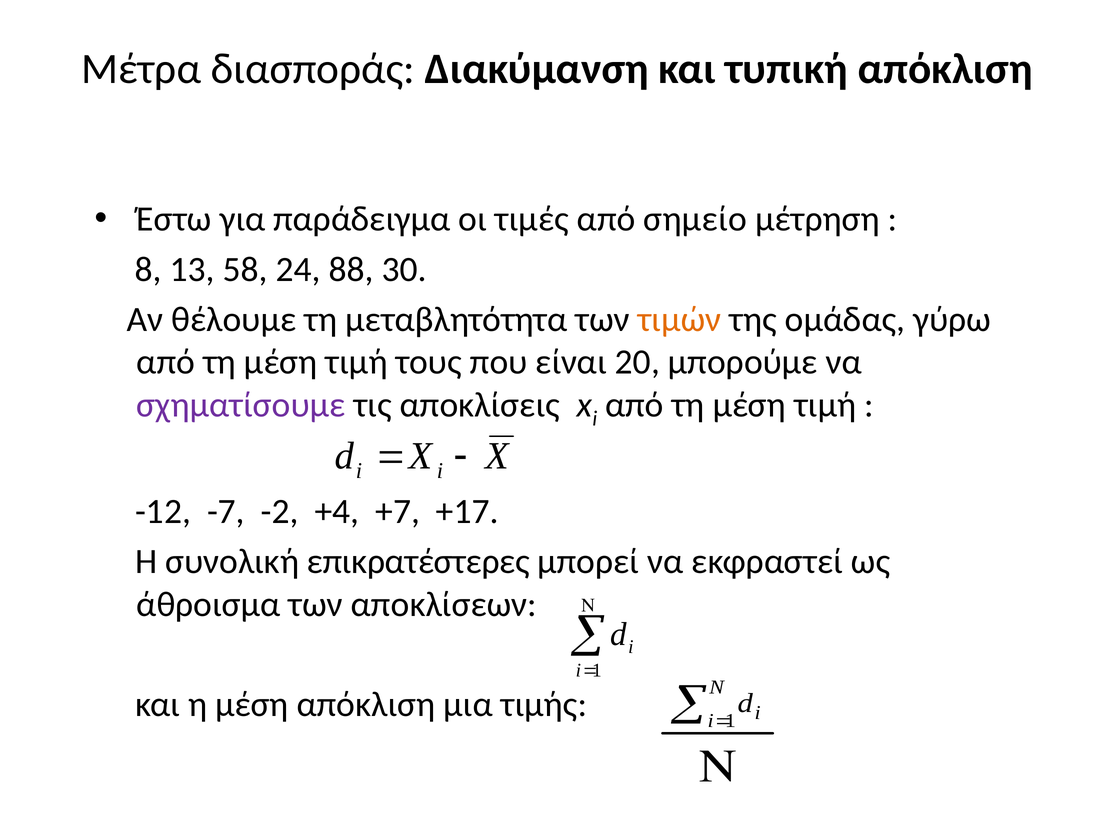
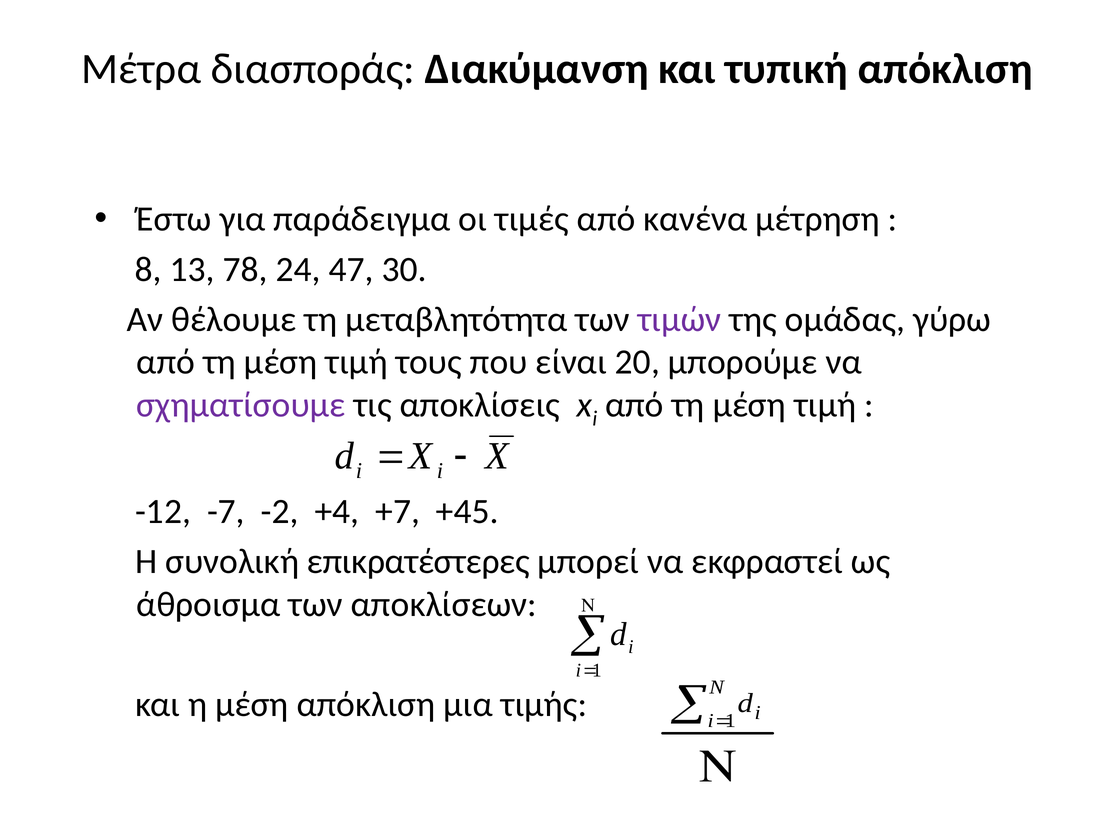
σημείο: σημείο -> κανένα (695, 219)
58: 58 -> 78 (245, 269)
88: 88 -> 47 (351, 269)
τιμών colour: orange -> purple (679, 319)
+17: +17 -> +45 (467, 511)
